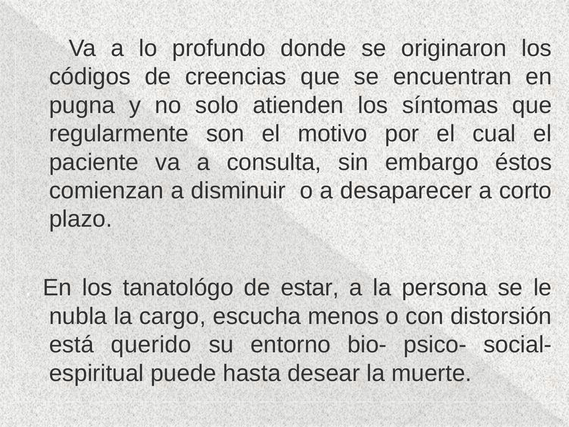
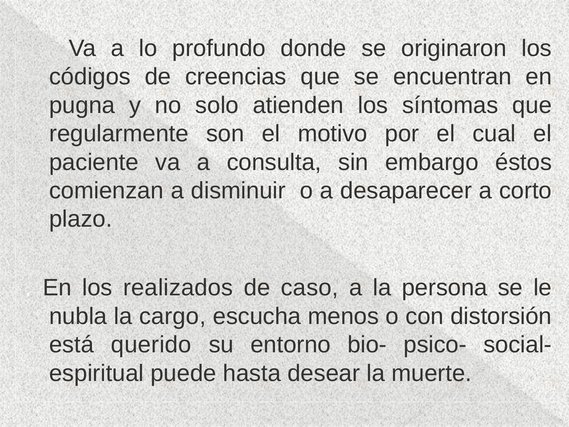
tanatológo: tanatológo -> realizados (178, 287)
estar: estar -> caso (310, 287)
